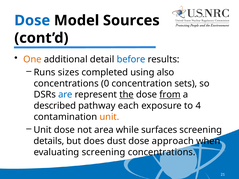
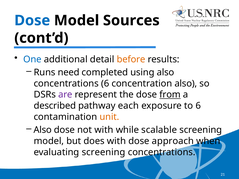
One colour: orange -> blue (32, 59)
before colour: blue -> orange (131, 59)
sizes: sizes -> need (69, 72)
concentrations 0: 0 -> 6 (105, 84)
concentration sets: sets -> also (186, 84)
are colour: blue -> purple (65, 95)
the underline: present -> none (127, 95)
to 4: 4 -> 6 (198, 106)
Unit: Unit -> Also (43, 130)
not area: area -> with (104, 130)
surfaces: surfaces -> scalable (159, 130)
details: details -> model (49, 141)
does dust: dust -> with (116, 141)
